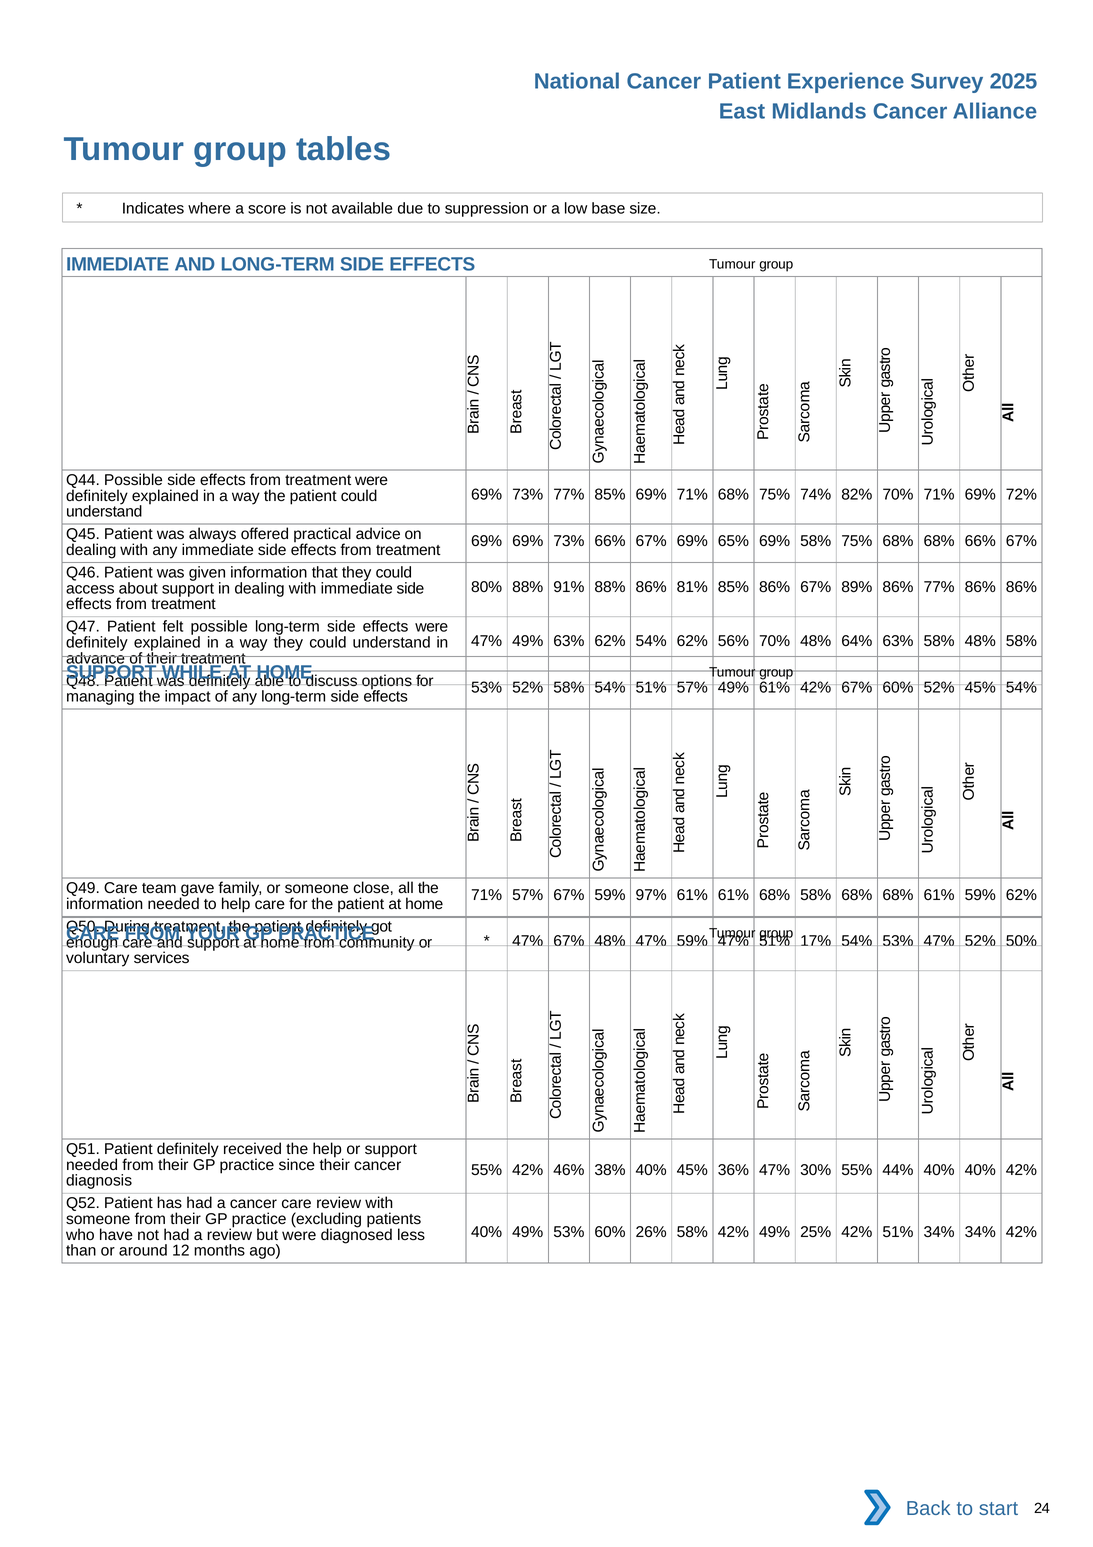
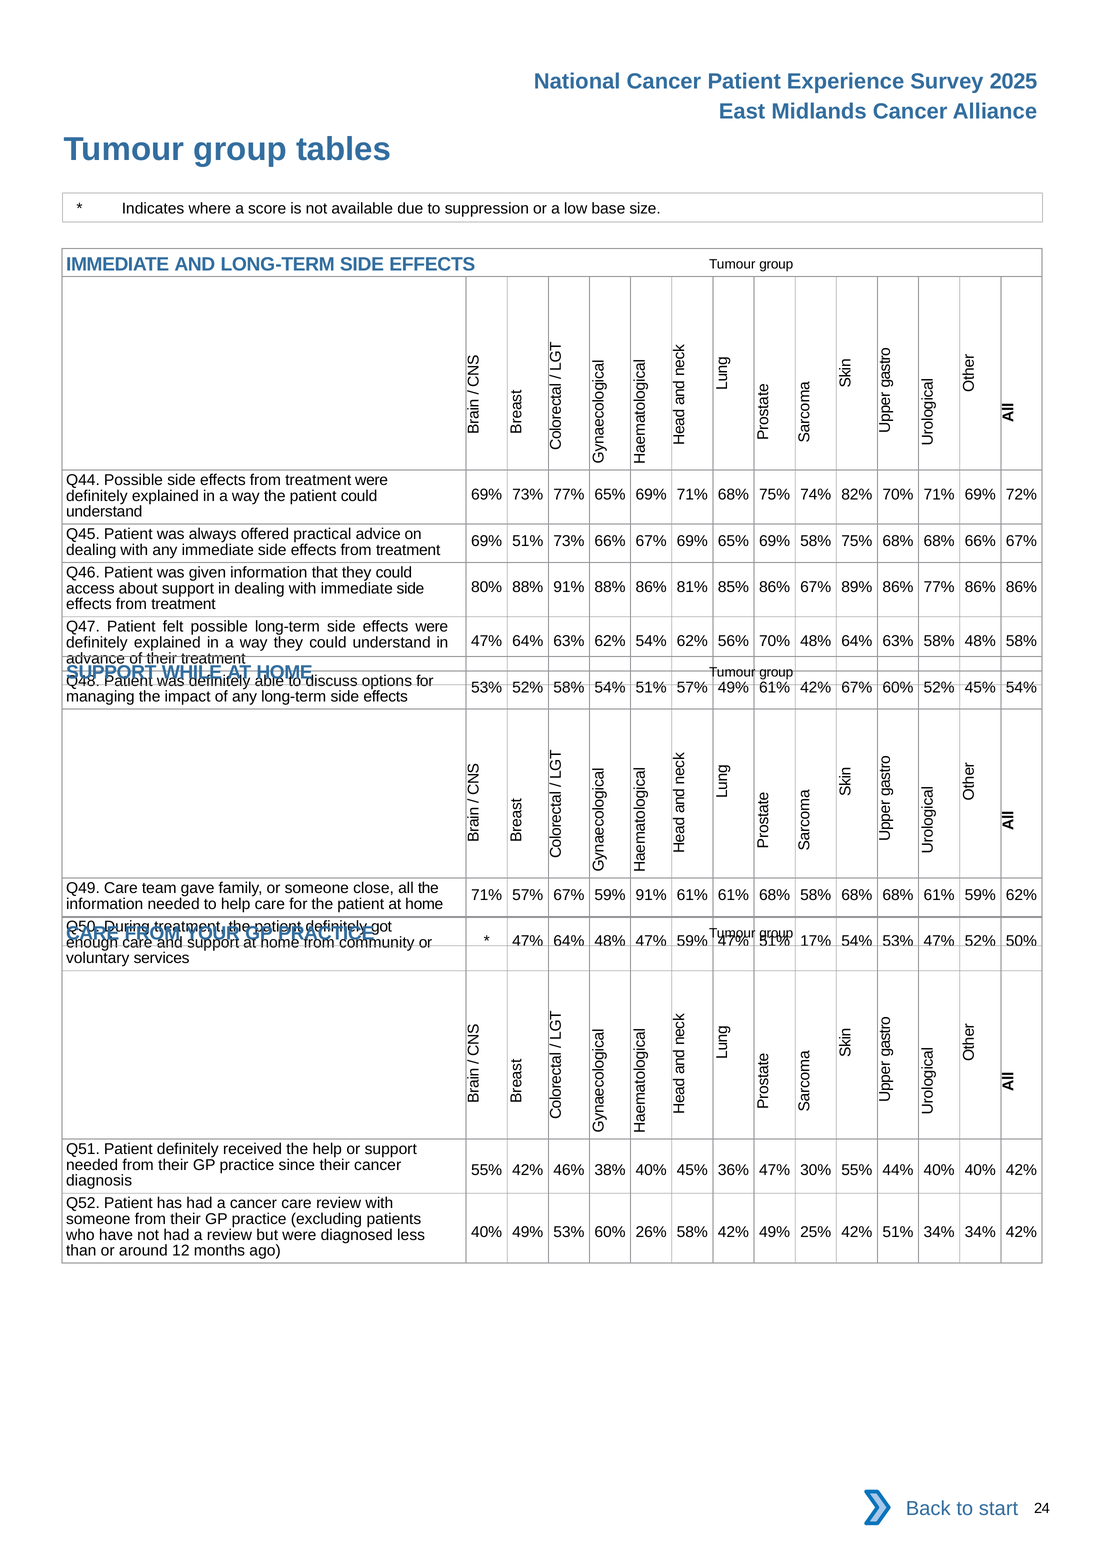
77% 85%: 85% -> 65% (610, 495)
69% 69%: 69% -> 51% (528, 541)
49%: 49% -> 64% (528, 641)
59% 97%: 97% -> 91% (651, 895)
67%: 67% -> 64% (569, 941)
